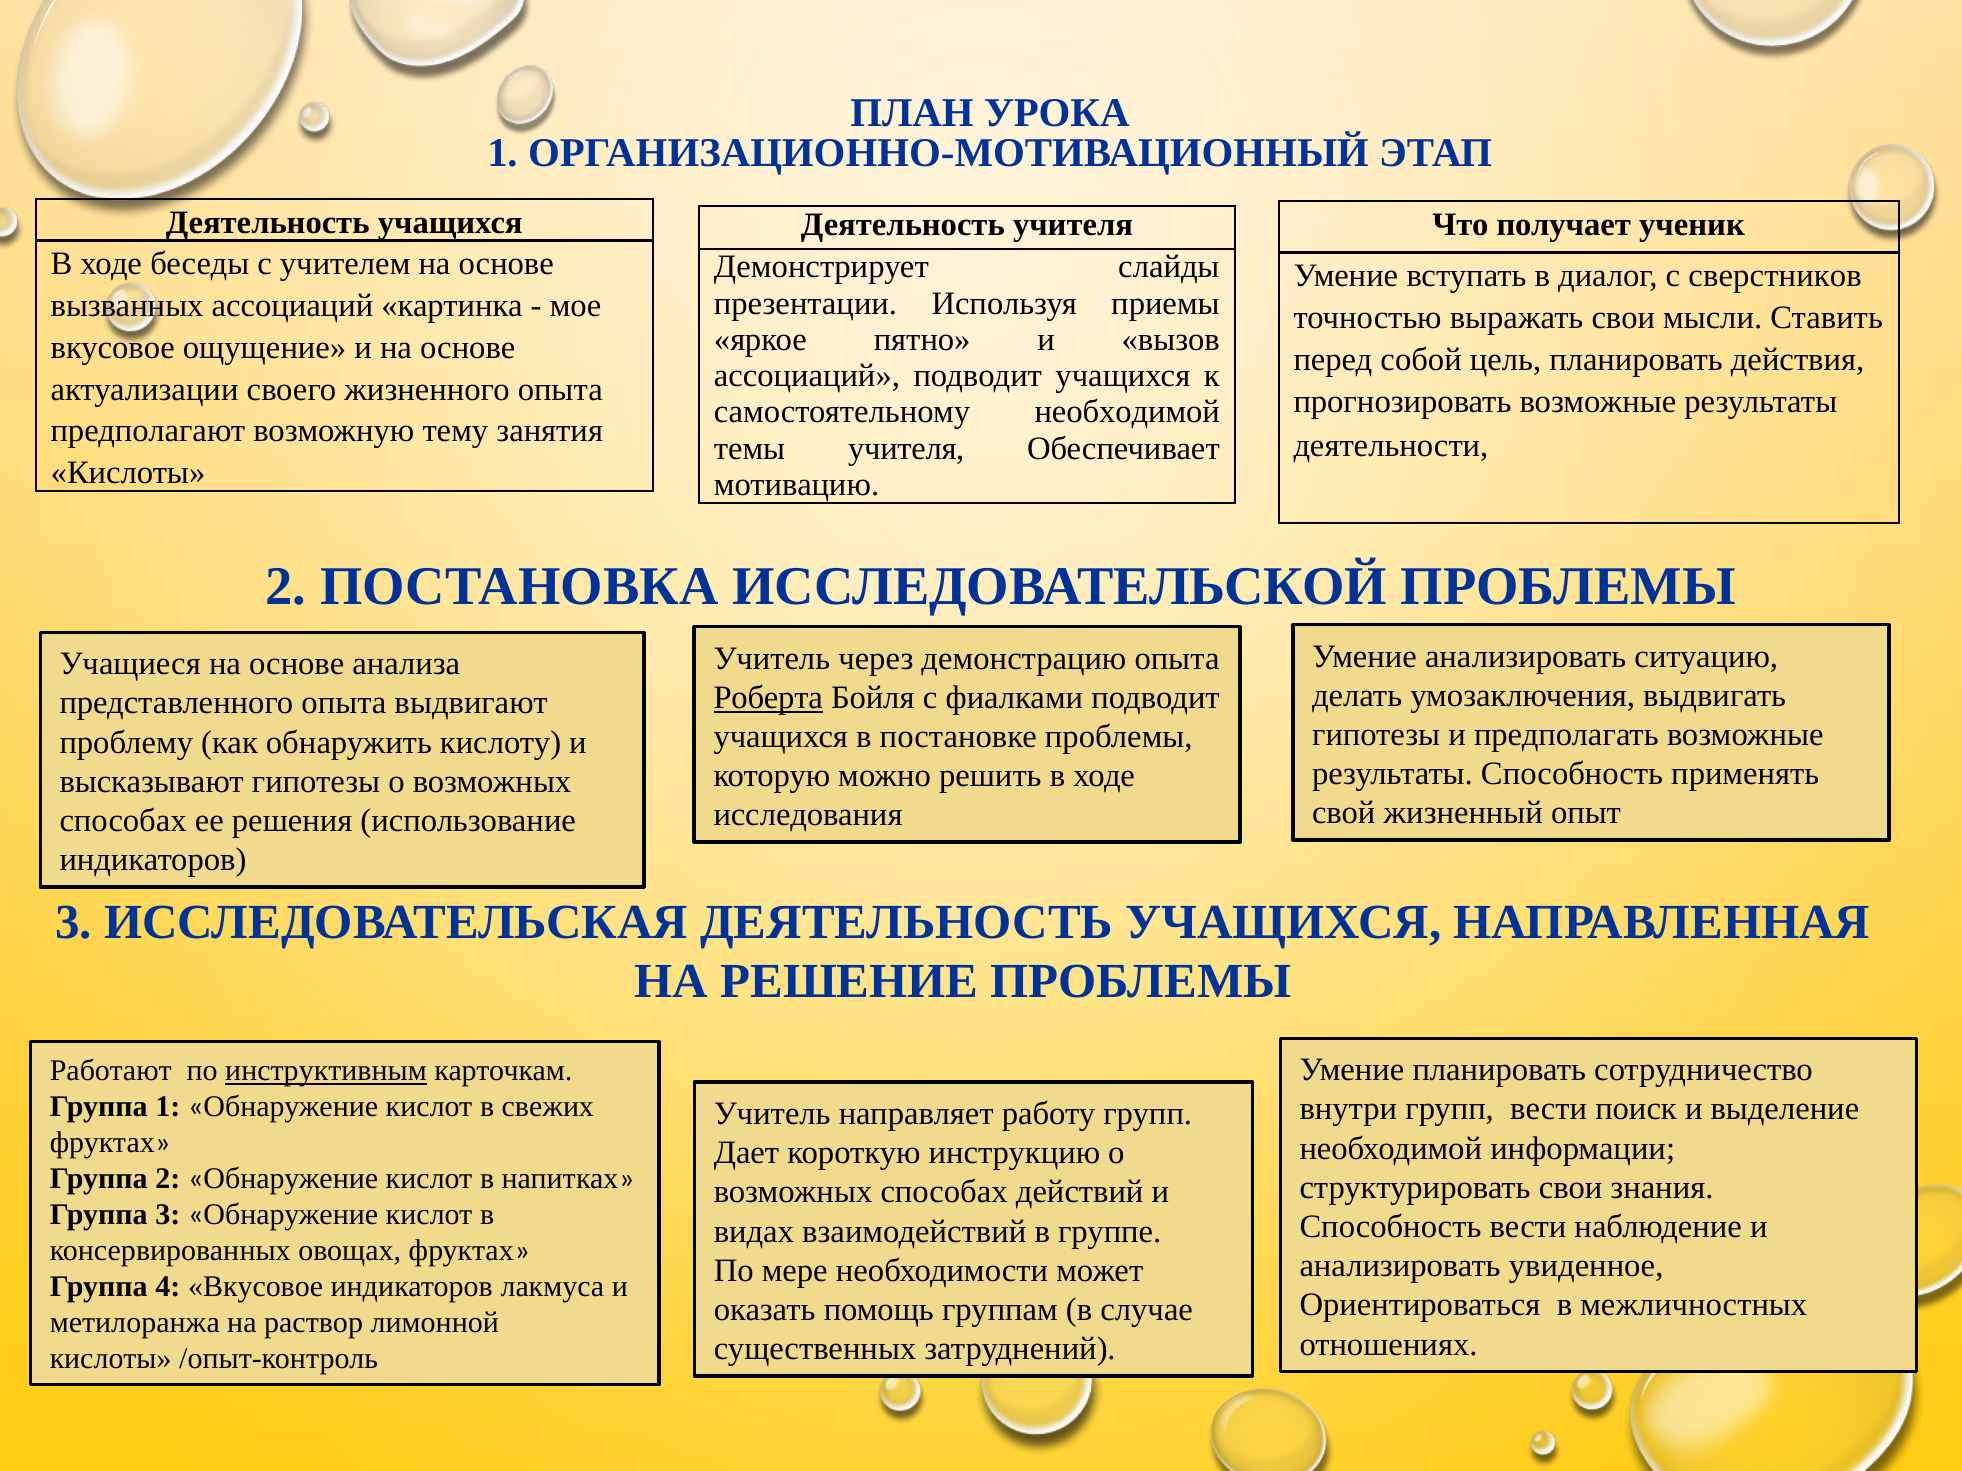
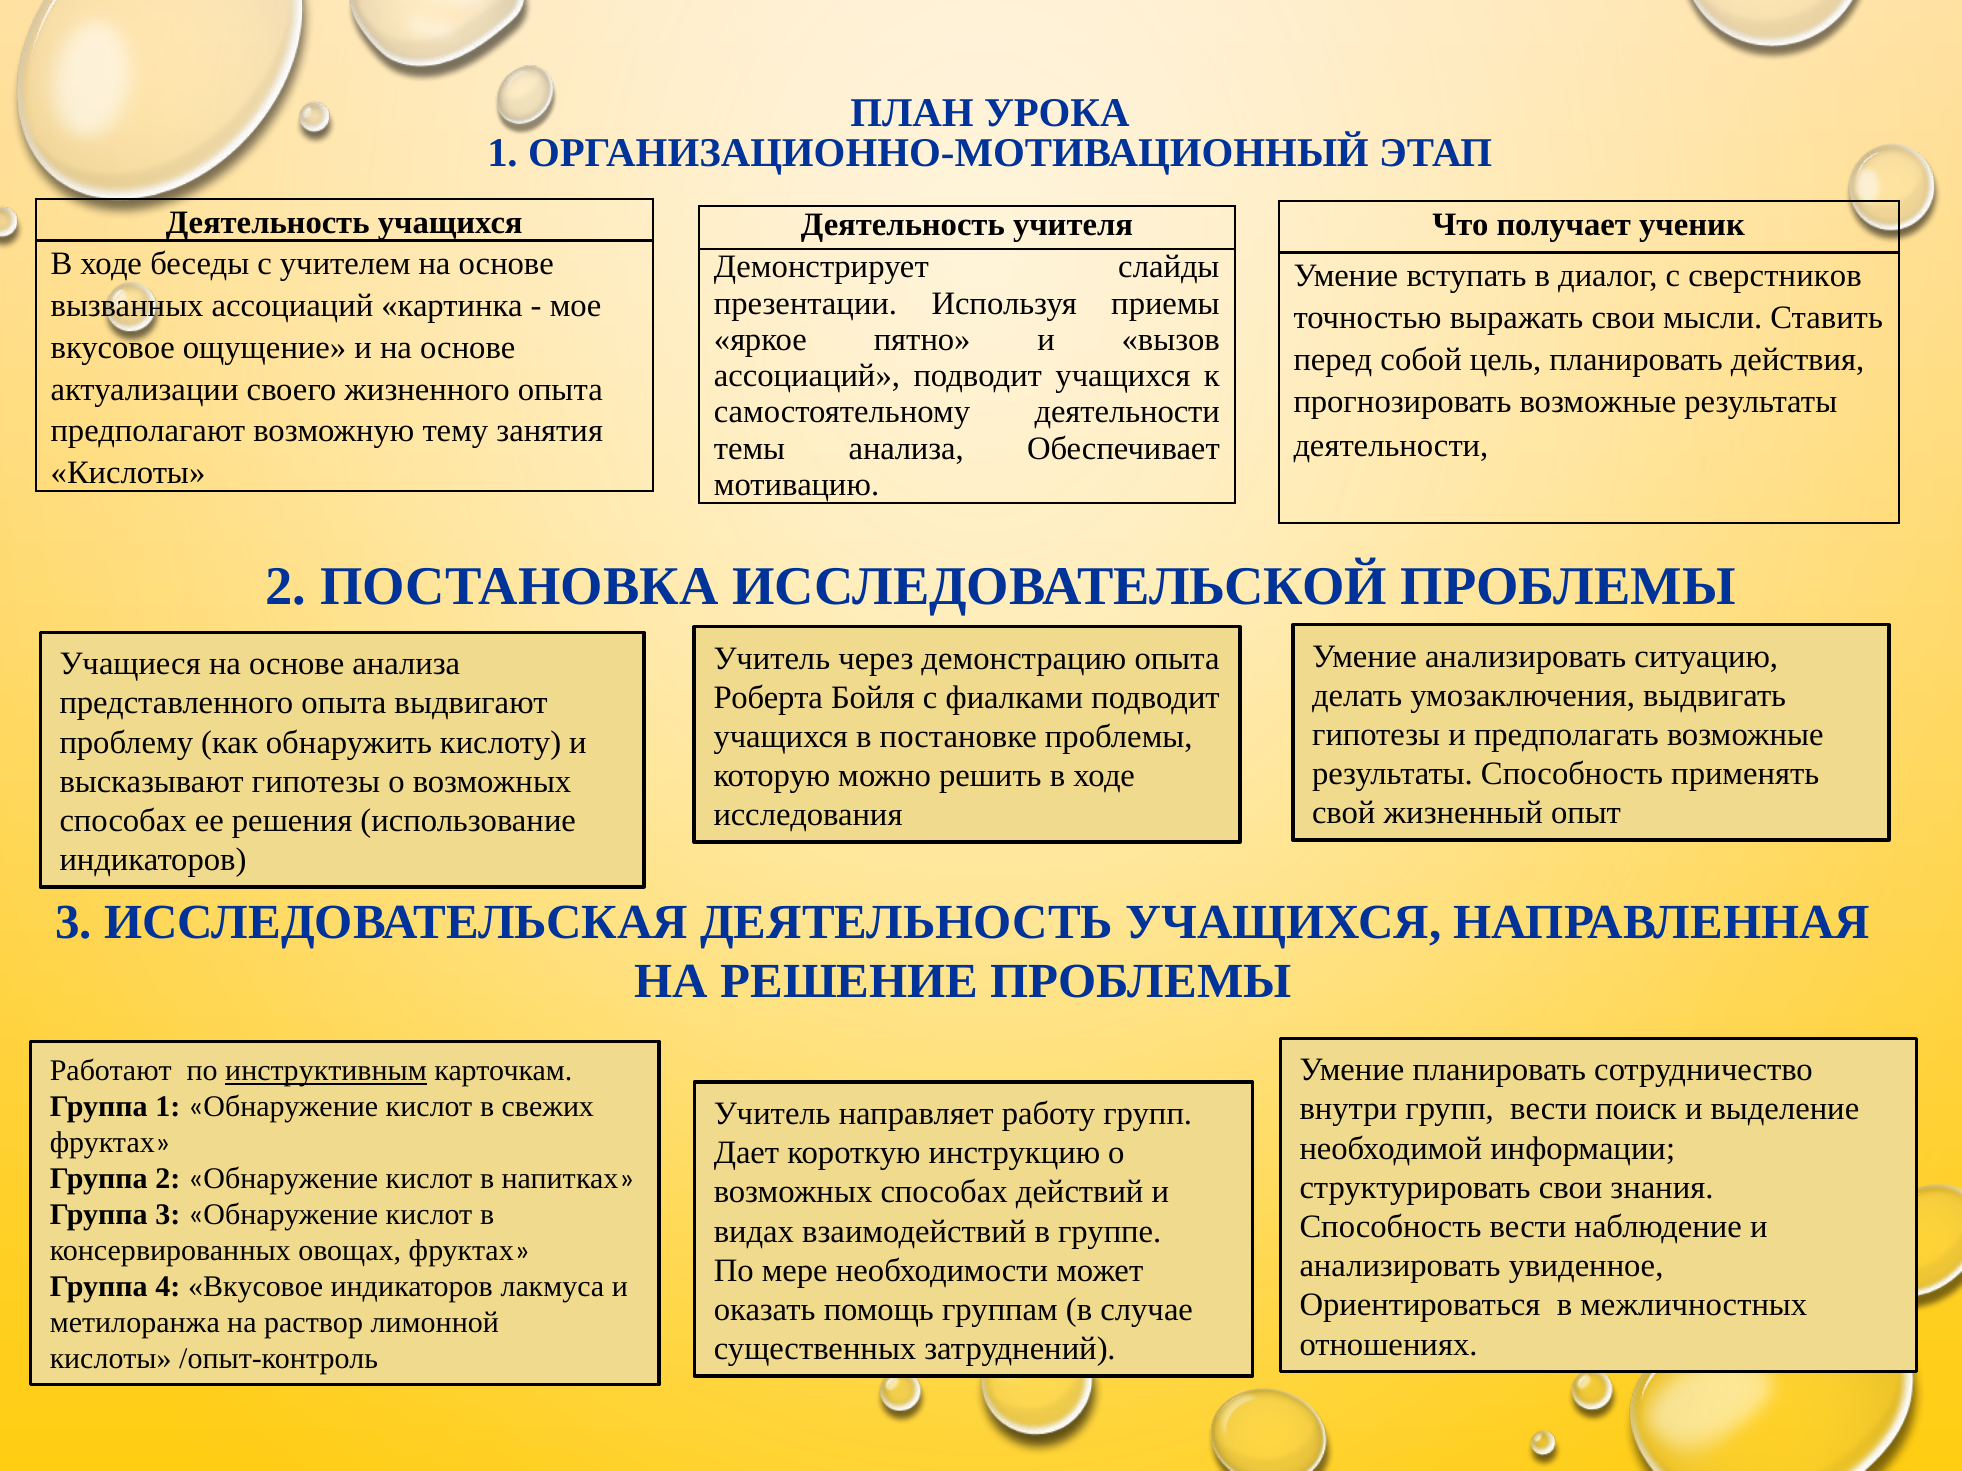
самостоятельному необходимой: необходимой -> деятельности (1127, 412)
темы учителя: учителя -> анализа (906, 449)
Роберта underline: present -> none (768, 698)
